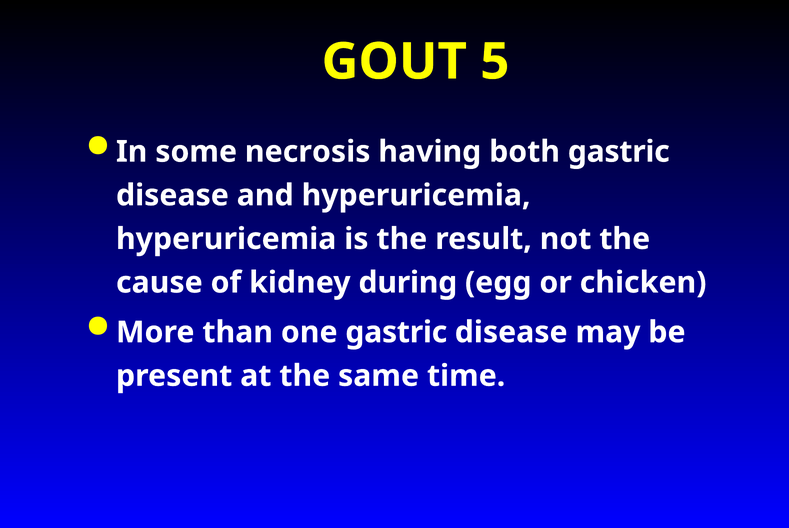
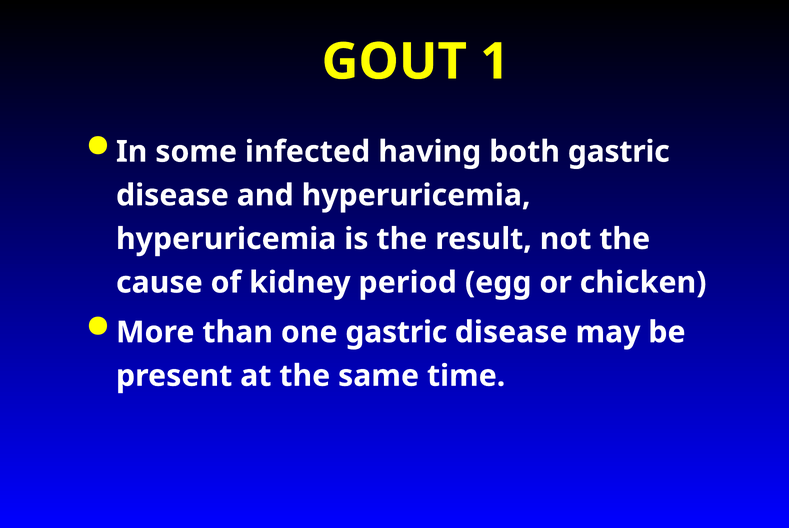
5: 5 -> 1 (495, 62)
necrosis: necrosis -> infected (308, 152)
during: during -> period (408, 283)
